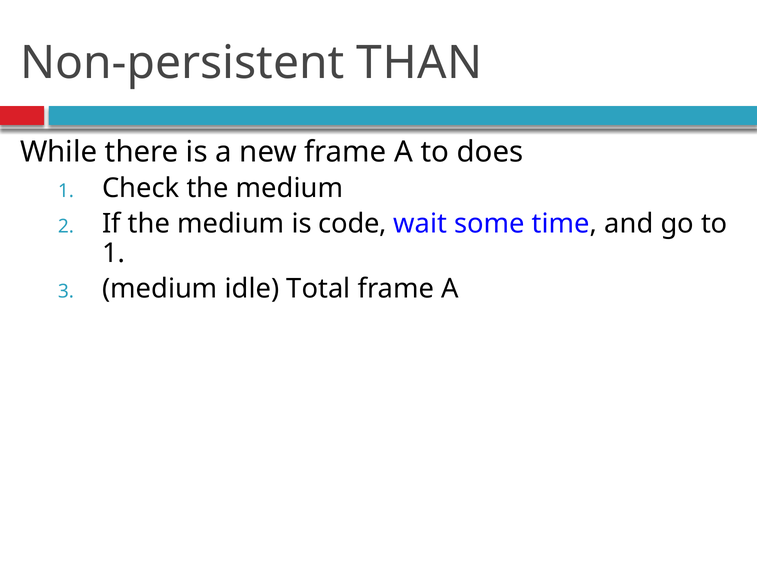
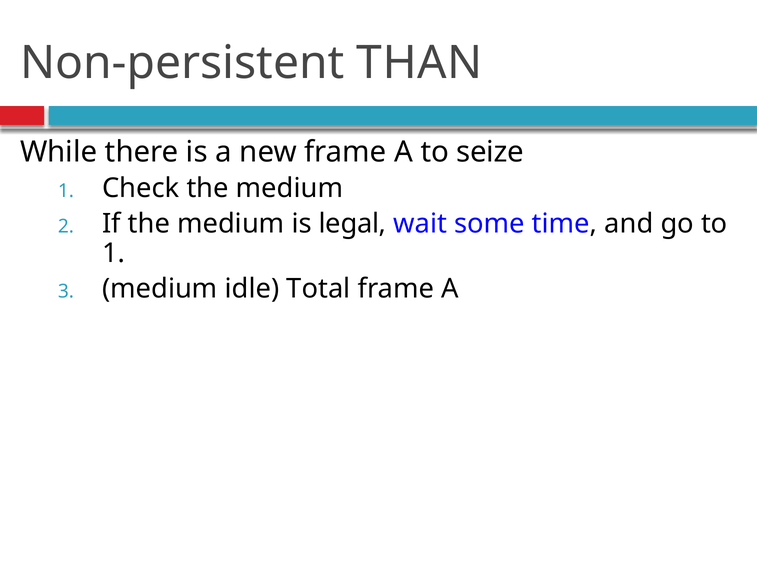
does: does -> seize (490, 152)
code: code -> legal (352, 224)
